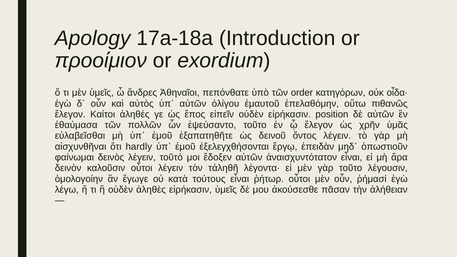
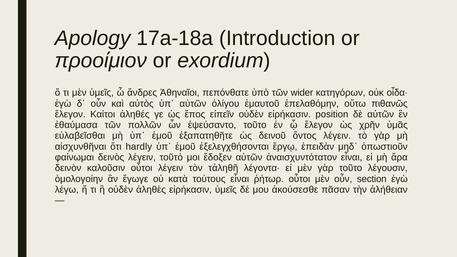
order: order -> wider (302, 93)
ῥήμασί: ῥήμασί -> section (372, 179)
